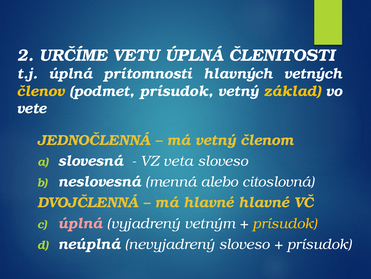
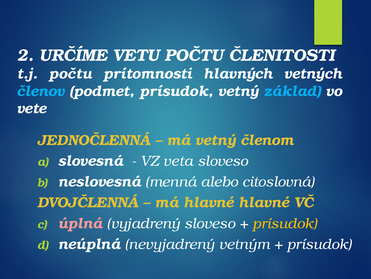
VETU ÚPLNÁ: ÚPLNÁ -> POČTU (194, 55)
t.j úplná: úplná -> počtu (70, 74)
členov colour: yellow -> light blue (41, 91)
základ colour: yellow -> light blue (292, 91)
vyjadrený vetným: vetným -> sloveso (210, 223)
nevyjadrený sloveso: sloveso -> vetným (244, 244)
